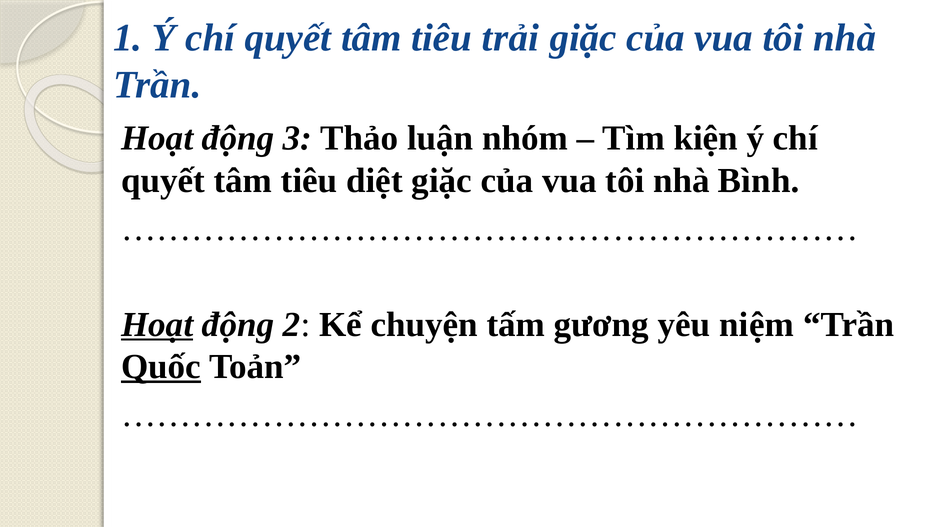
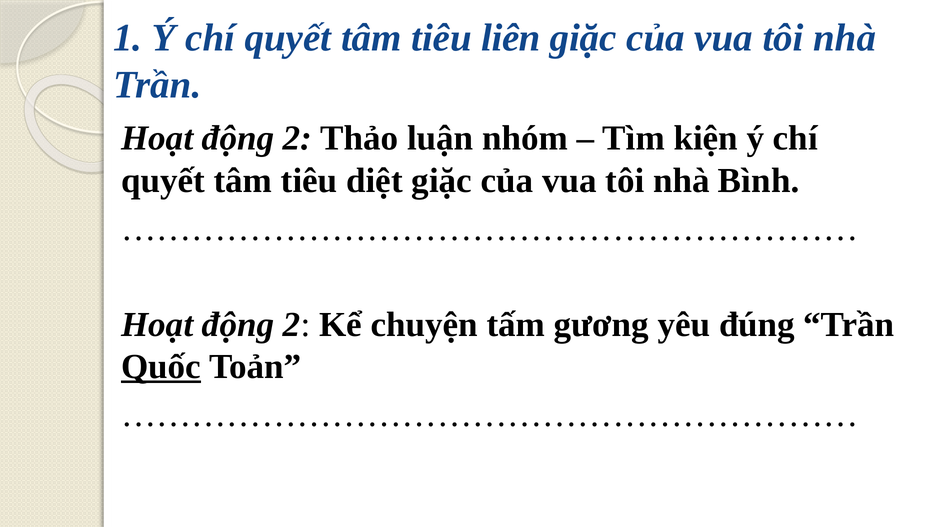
trải: trải -> liên (511, 38)
3: 3 -> 2 (298, 138)
Hoạt underline: present -> none (157, 324)
niệm: niệm -> đúng (757, 324)
